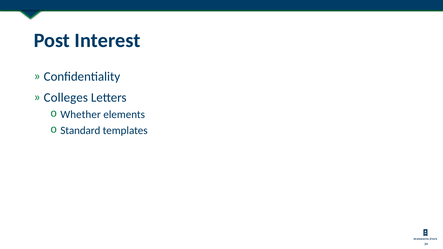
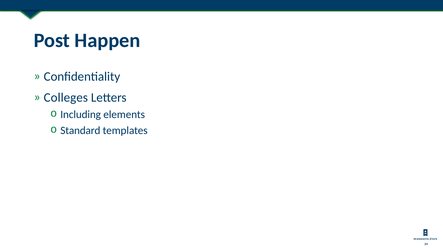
Interest: Interest -> Happen (108, 41)
Whether: Whether -> Including (81, 115)
